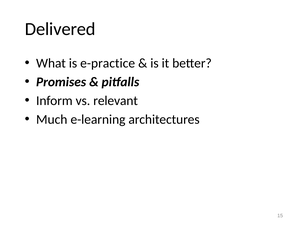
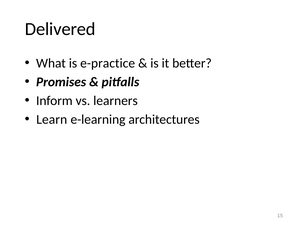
relevant: relevant -> learners (116, 101)
Much: Much -> Learn (52, 119)
